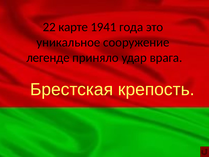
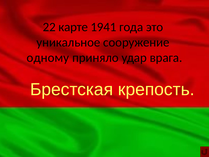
легенде: легенде -> одному (48, 58)
